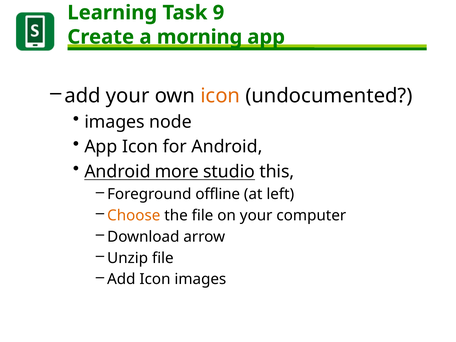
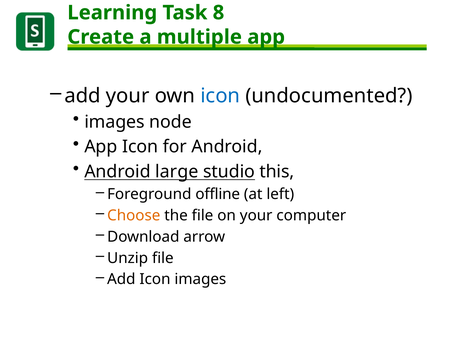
9: 9 -> 8 (218, 13)
morning: morning -> multiple (199, 37)
icon colour: orange -> blue (220, 96)
more: more -> large (177, 172)
